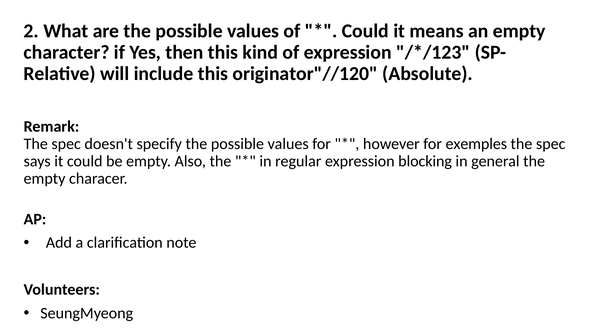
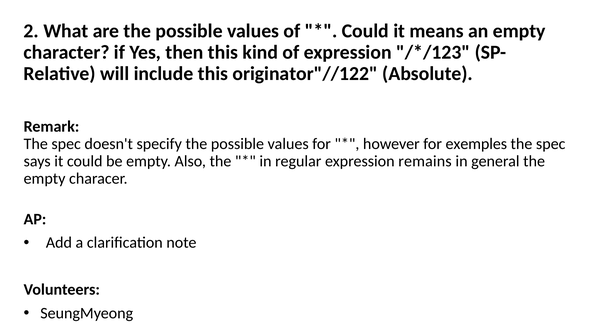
originator"//120: originator"//120 -> originator"//122 (305, 74)
blocking: blocking -> remains (425, 161)
